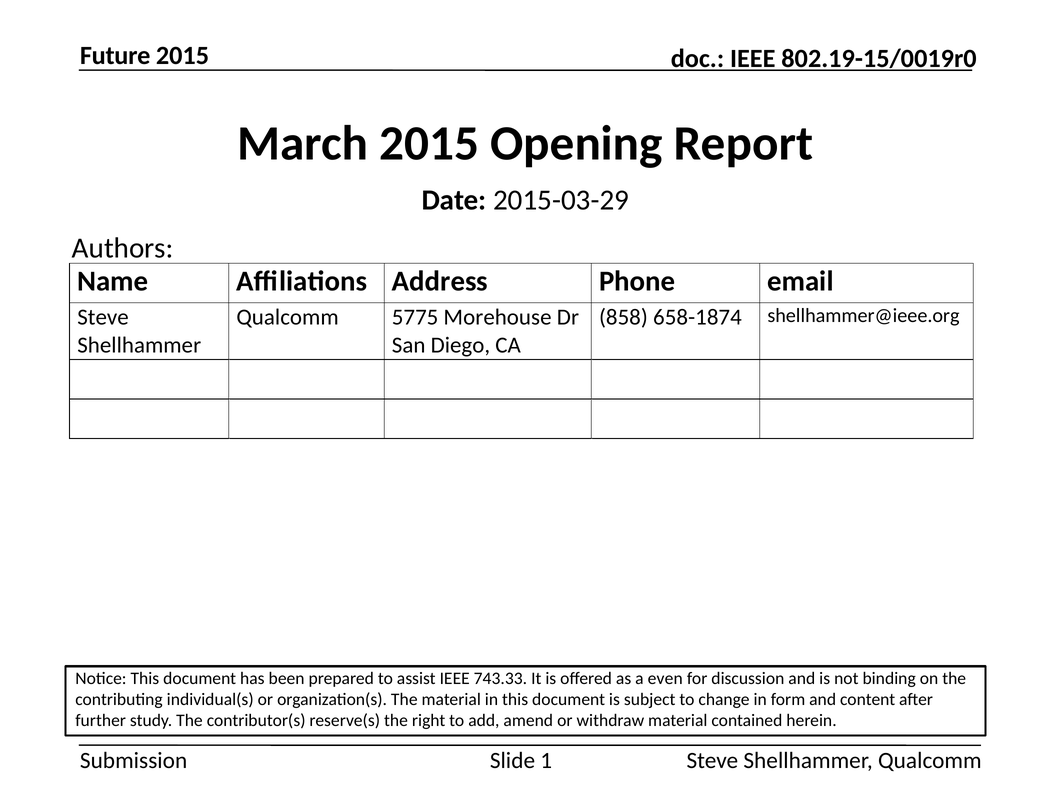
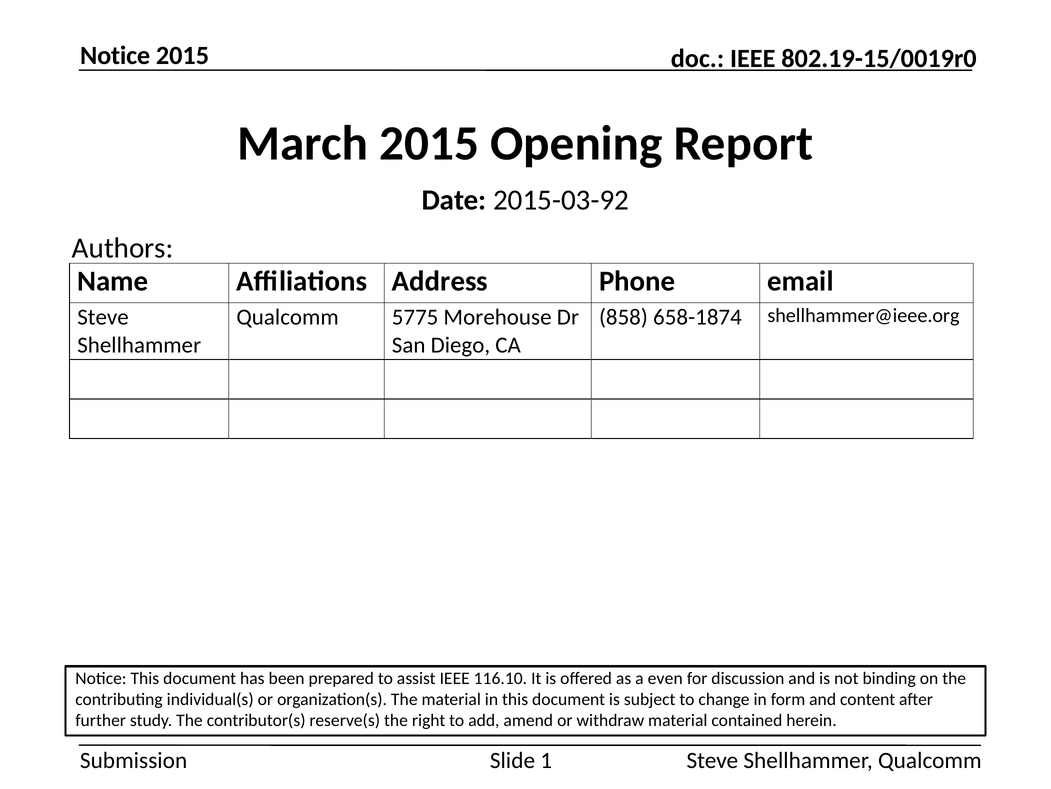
Future: Future -> Notice (115, 56)
2015-03-29: 2015-03-29 -> 2015-03-92 (561, 200)
743.33: 743.33 -> 116.10 (500, 678)
